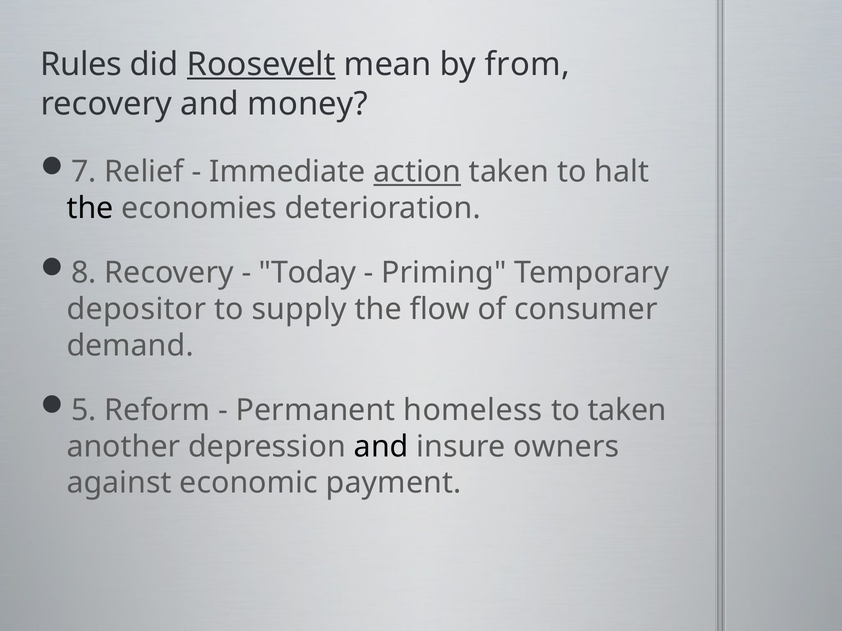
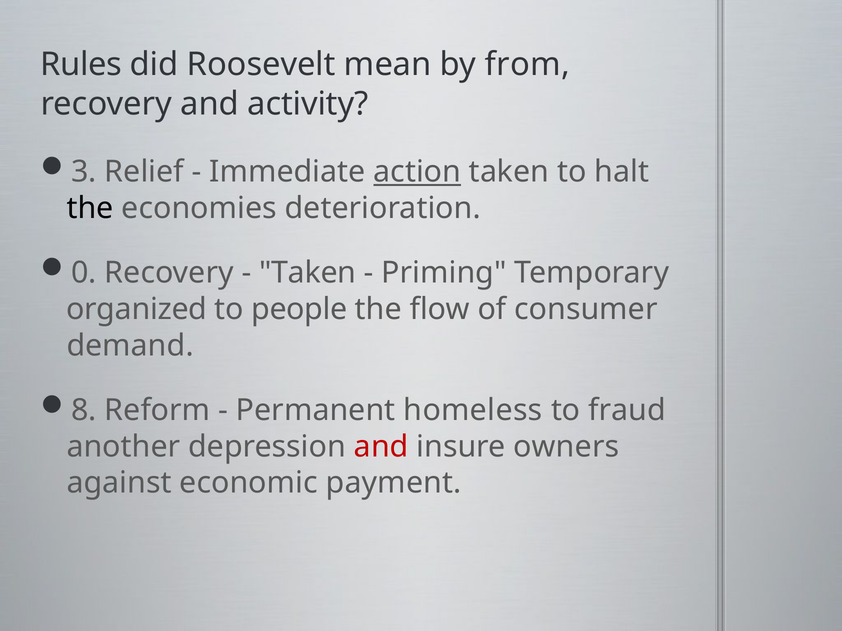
Roosevelt underline: present -> none (261, 65)
money: money -> activity (308, 104)
7: 7 -> 3 (84, 172)
8: 8 -> 0 (84, 273)
Today: Today -> Taken (308, 273)
depositor: depositor -> organized (137, 309)
supply: supply -> people (299, 309)
5: 5 -> 8 (84, 410)
to taken: taken -> fraud (627, 410)
and colour: black -> red (381, 447)
